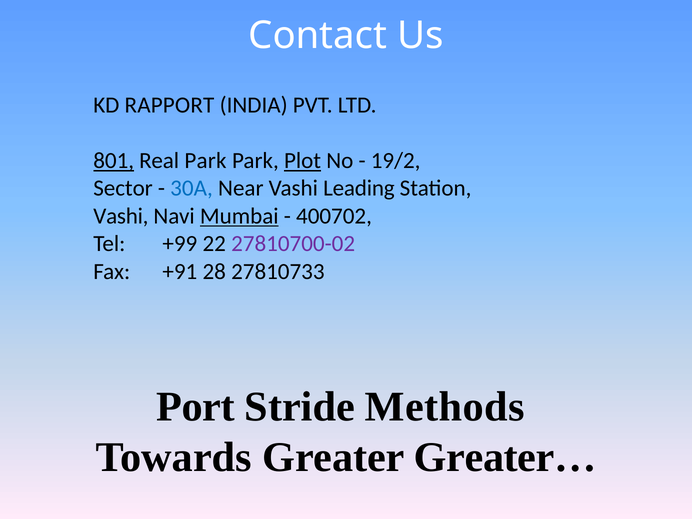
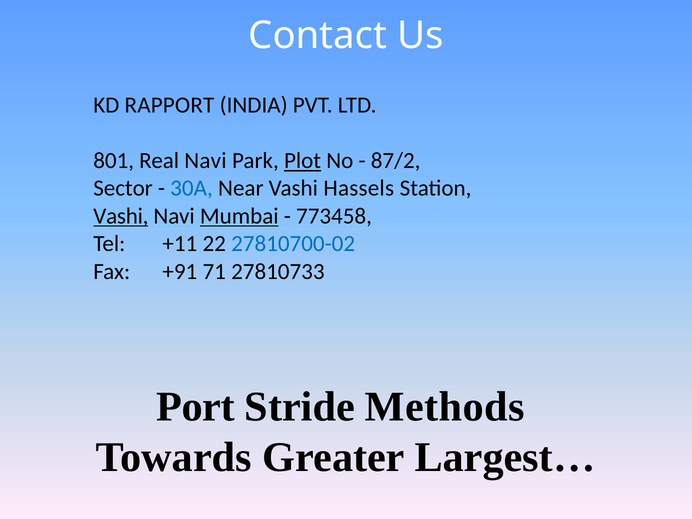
801 underline: present -> none (114, 161)
Real Park: Park -> Navi (205, 161)
19/2: 19/2 -> 87/2 (396, 161)
Leading: Leading -> Hassels (359, 188)
Vashi underline: none -> present (121, 216)
400702: 400702 -> 773458 (334, 216)
+99: +99 -> +11 (180, 244)
27810700-02 colour: purple -> blue (293, 244)
28: 28 -> 71 (214, 271)
Greater…: Greater… -> Largest… (505, 457)
